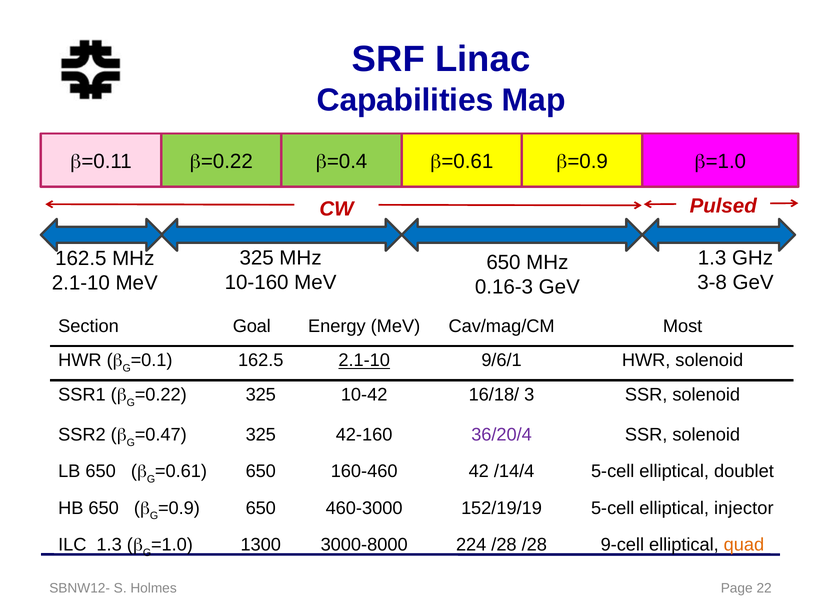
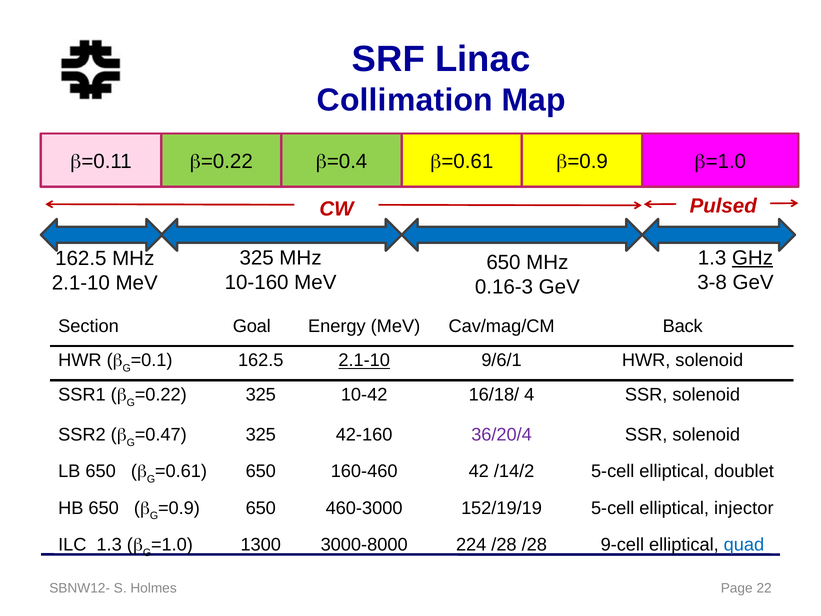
Capabilities: Capabilities -> Collimation (405, 100)
GHz underline: none -> present (753, 258)
Most: Most -> Back (683, 326)
3: 3 -> 4 (529, 395)
/14/4: /14/4 -> /14/2 (514, 471)
quad colour: orange -> blue (744, 544)
